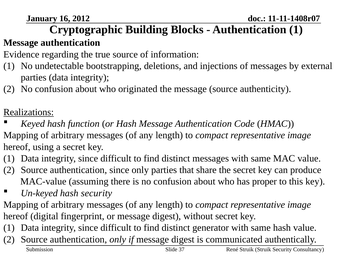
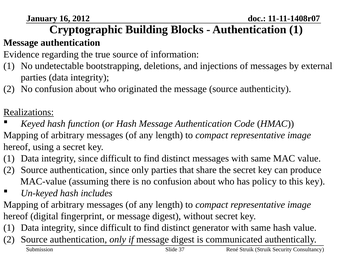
proper: proper -> policy (264, 182)
hash security: security -> includes (97, 193)
